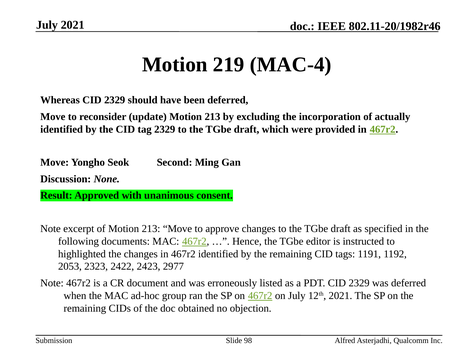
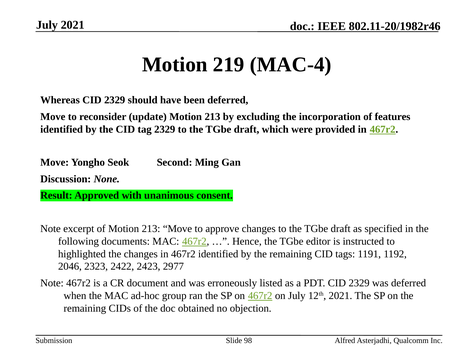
actually: actually -> features (393, 117)
2053: 2053 -> 2046 (70, 267)
